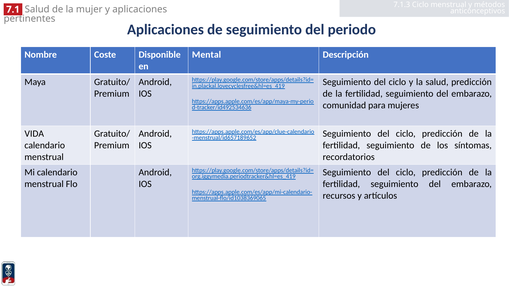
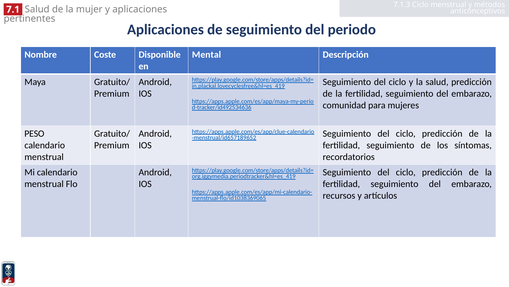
VIDA: VIDA -> PESO (34, 133)
